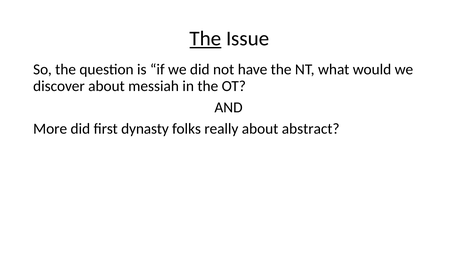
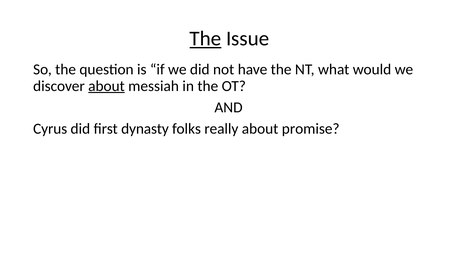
about underline: none -> present (106, 86)
More: More -> Cyrus (50, 129)
abstract: abstract -> promise (311, 129)
